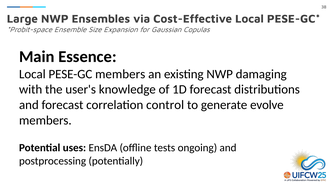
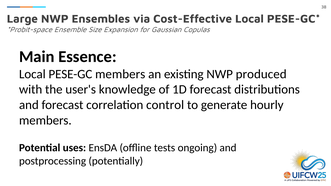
damaging: damaging -> produced (261, 74)
evolve: evolve -> hourly (267, 105)
